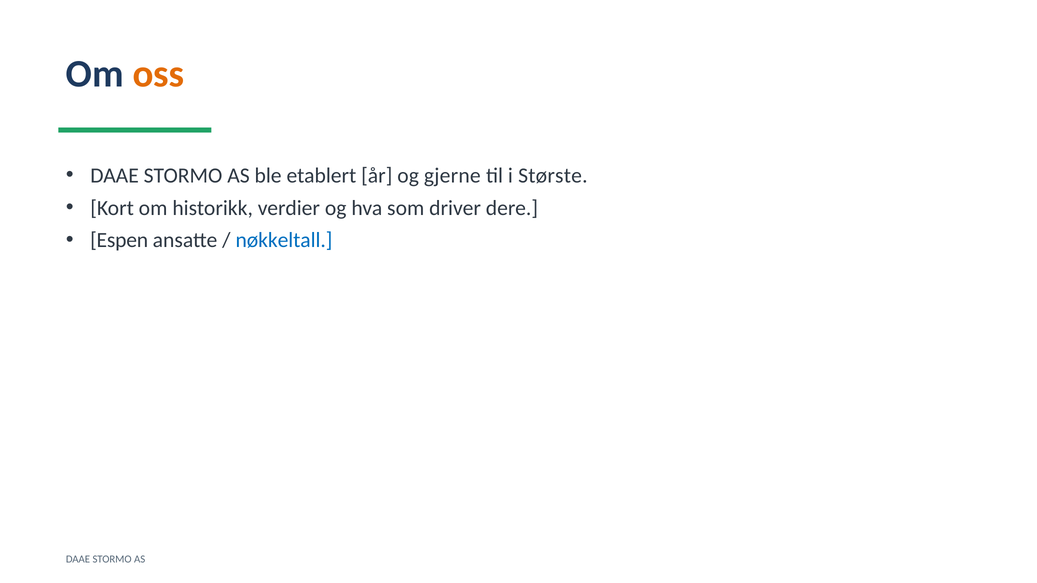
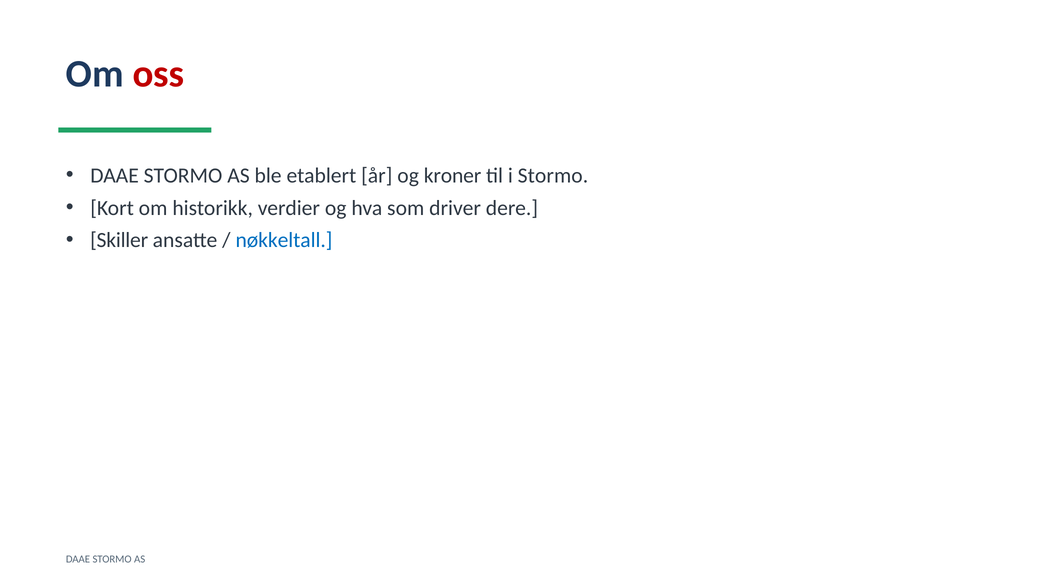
oss colour: orange -> red (158, 74)
gjerne: gjerne -> kroner (453, 176)
i Største: Største -> Stormo (553, 176)
Espen: Espen -> Skiller (119, 240)
